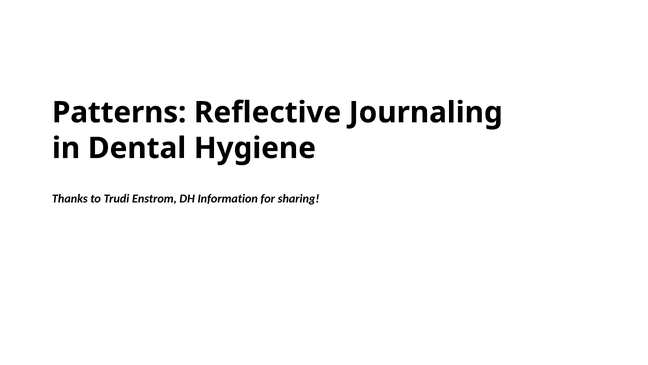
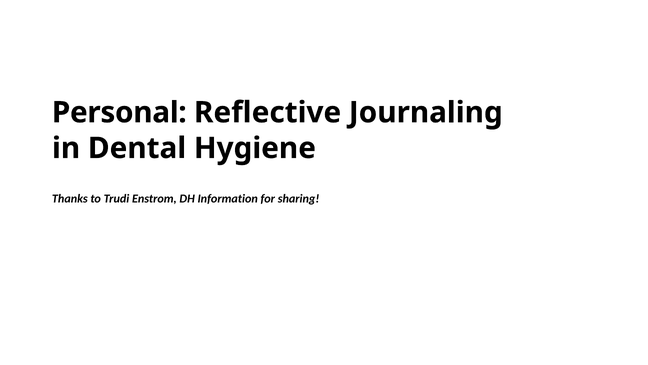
Patterns: Patterns -> Personal (119, 112)
